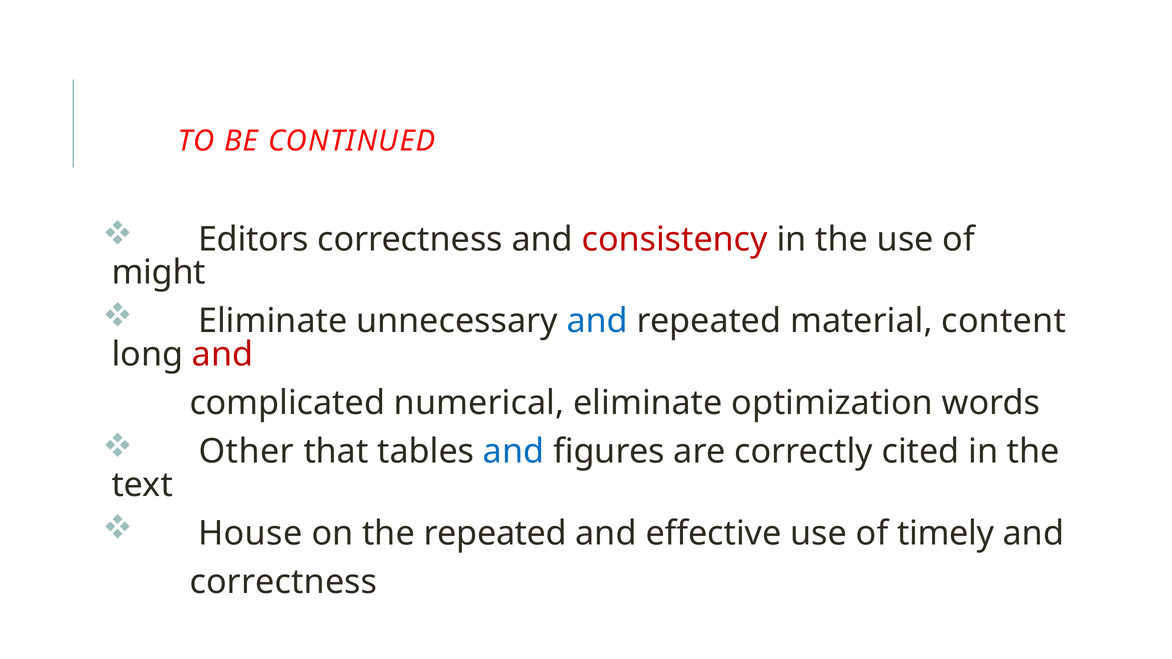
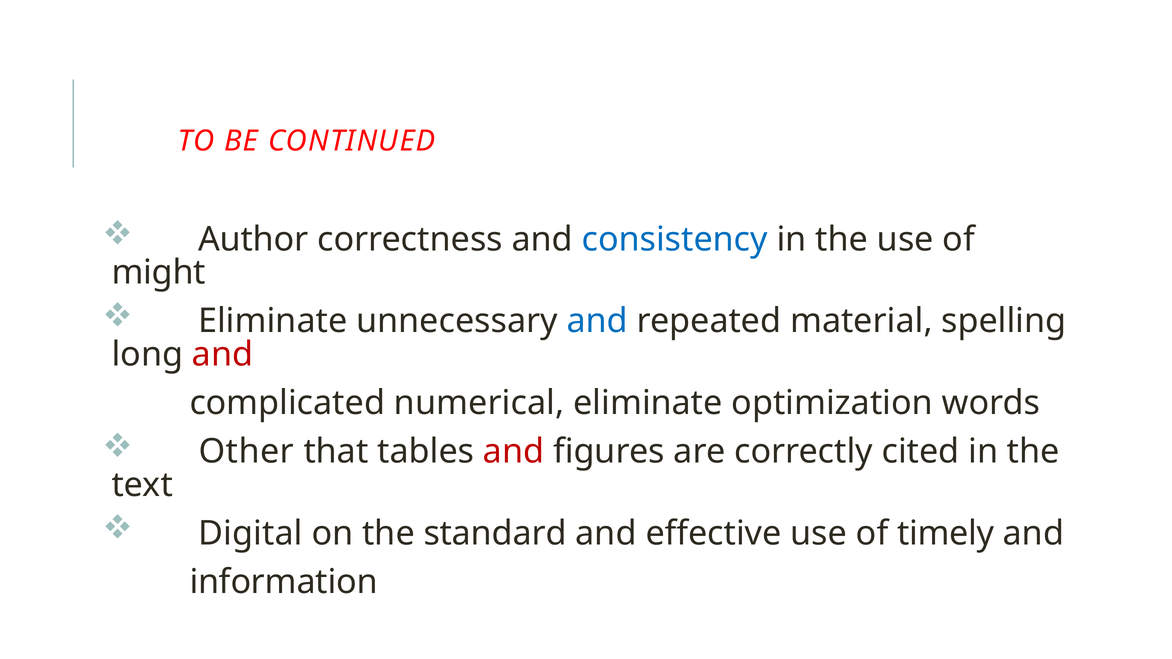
Editors: Editors -> Author (253, 239)
consistency colour: red -> blue (675, 239)
content: content -> spelling (1004, 321)
and colour: blue -> red (514, 452)
House: House -> Digital (250, 534)
the repeated: repeated -> standard (495, 534)
correctness: correctness -> information (284, 582)
